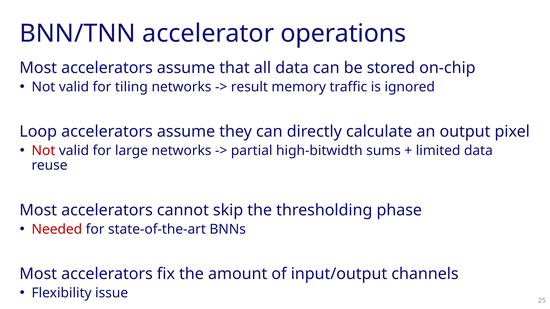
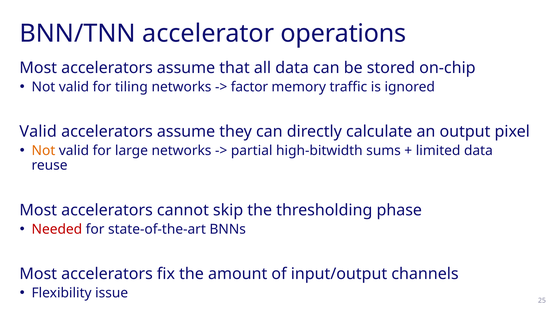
result: result -> factor (249, 87)
Loop: Loop -> Valid (38, 132)
Not colour: red -> orange (43, 151)
